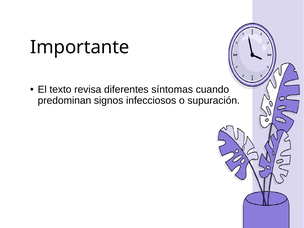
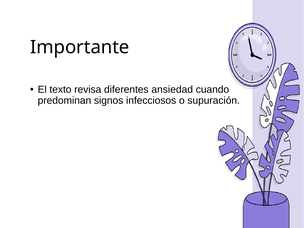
síntomas: síntomas -> ansiedad (172, 90)
